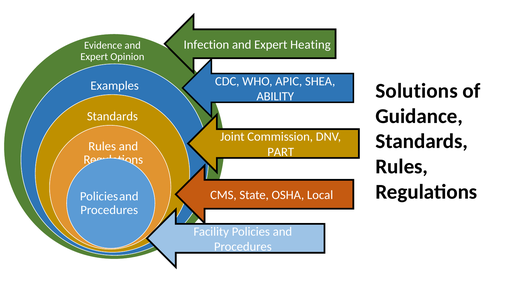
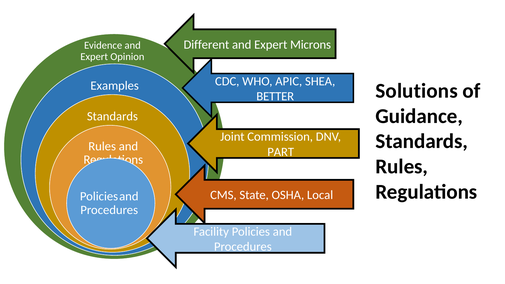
Infection: Infection -> Different (206, 45)
Heating: Heating -> Microns (311, 45)
ABILITY: ABILITY -> BETTER (275, 96)
